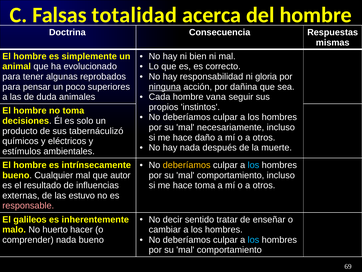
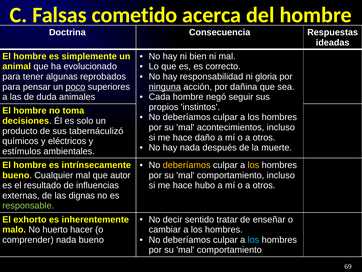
totalidad: totalidad -> cometido (135, 15)
mismas: mismas -> ideadas (333, 42)
poco underline: none -> present (75, 87)
vana: vana -> negó (216, 97)
necesariamente: necesariamente -> acontecimientos (231, 127)
los colour: light blue -> yellow (253, 165)
hace toma: toma -> hubo (205, 185)
estuvo: estuvo -> dignas (82, 195)
responsable colour: pink -> light green (28, 205)
galileos: galileos -> exhorto (30, 219)
